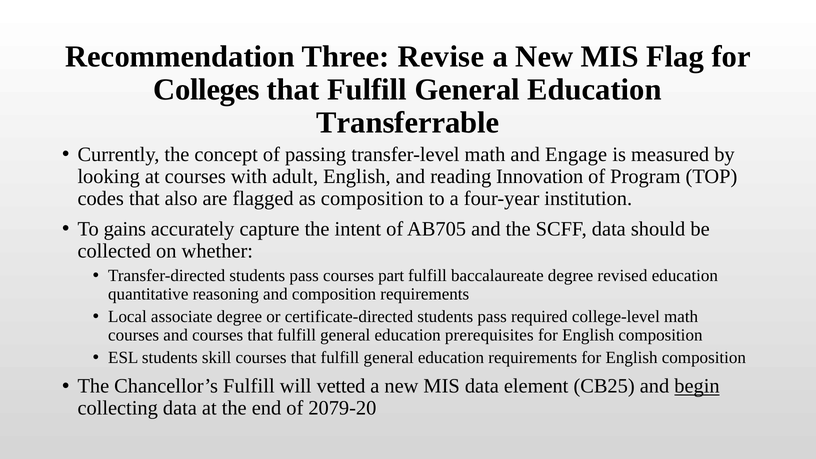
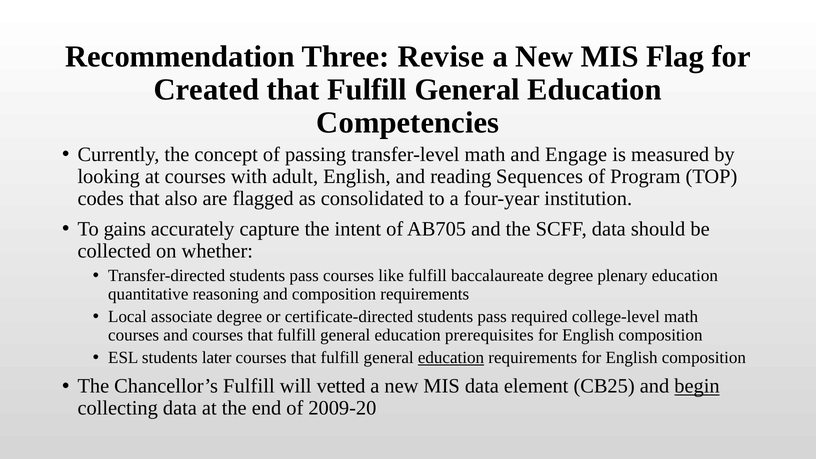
Colleges: Colleges -> Created (206, 90)
Transferrable: Transferrable -> Competencies (408, 123)
Innovation: Innovation -> Sequences (540, 177)
as composition: composition -> consolidated (372, 199)
part: part -> like (391, 276)
revised: revised -> plenary (623, 276)
skill: skill -> later (217, 358)
education underline: none -> present (451, 358)
2079-20: 2079-20 -> 2009-20 (342, 408)
